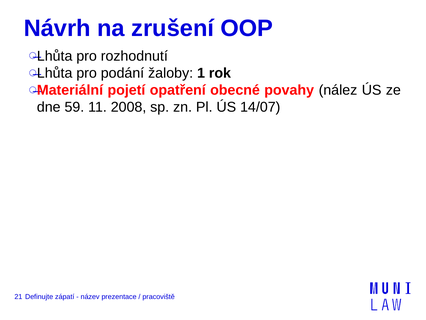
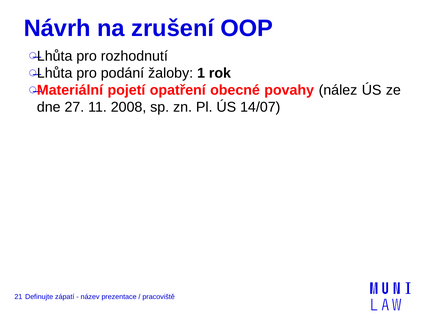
59: 59 -> 27 (74, 107)
